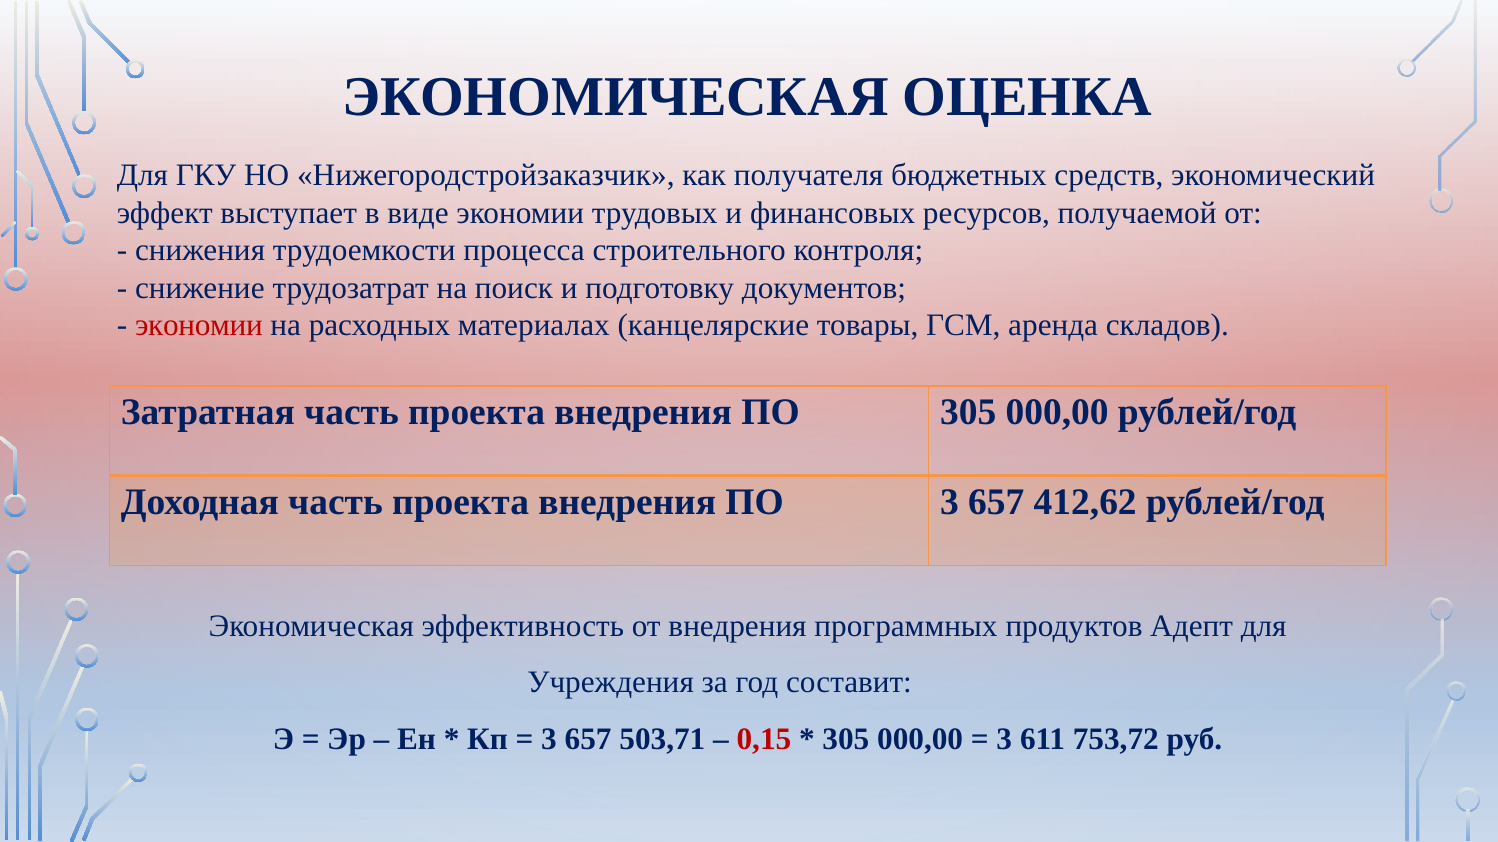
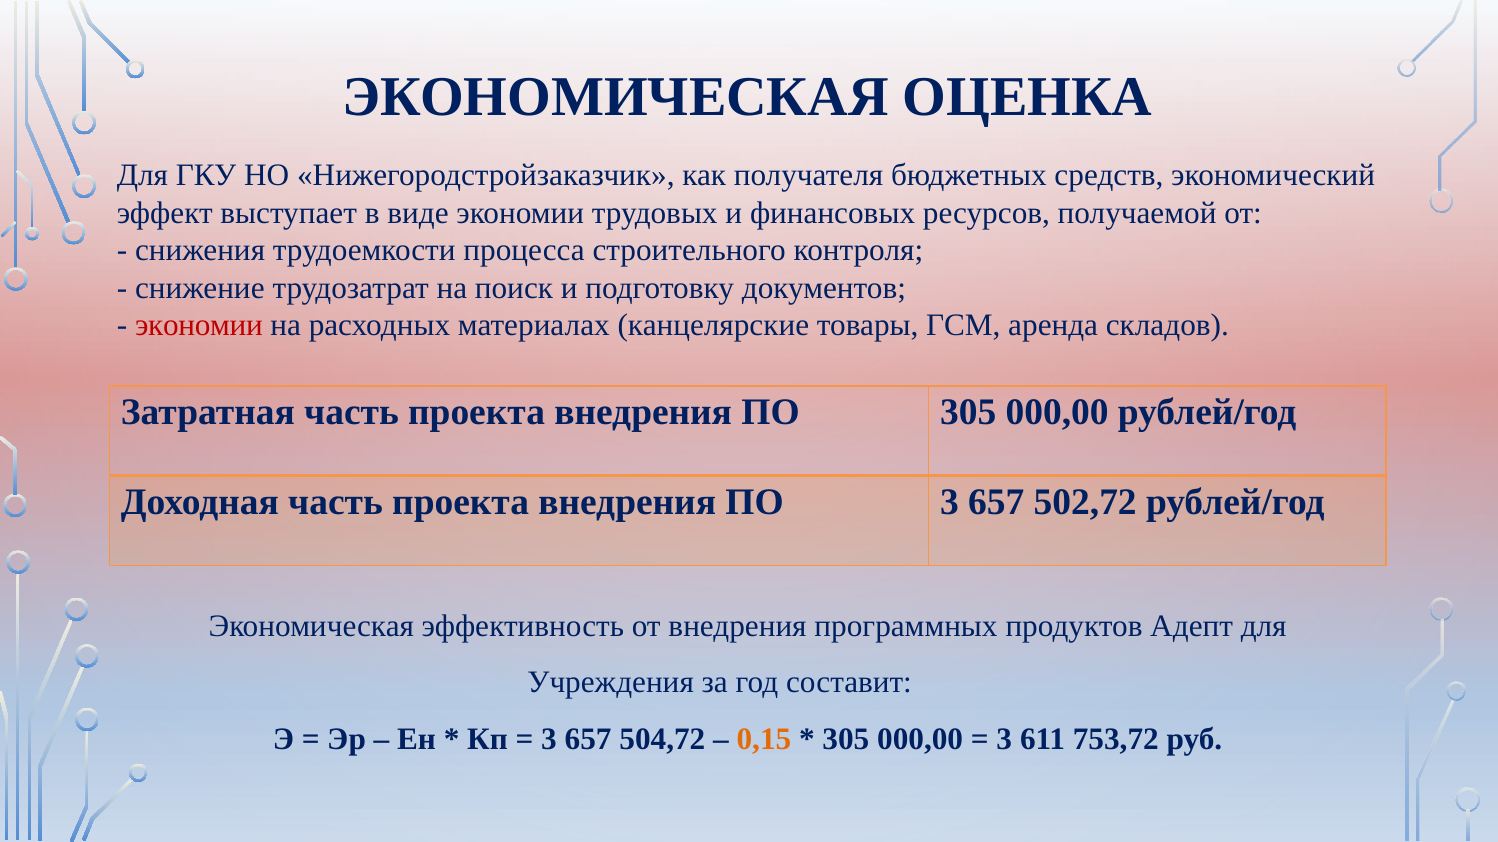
412,62: 412,62 -> 502,72 (1085, 503)
503,71: 503,71 -> 504,72 (662, 739)
0,15 colour: red -> orange (764, 739)
